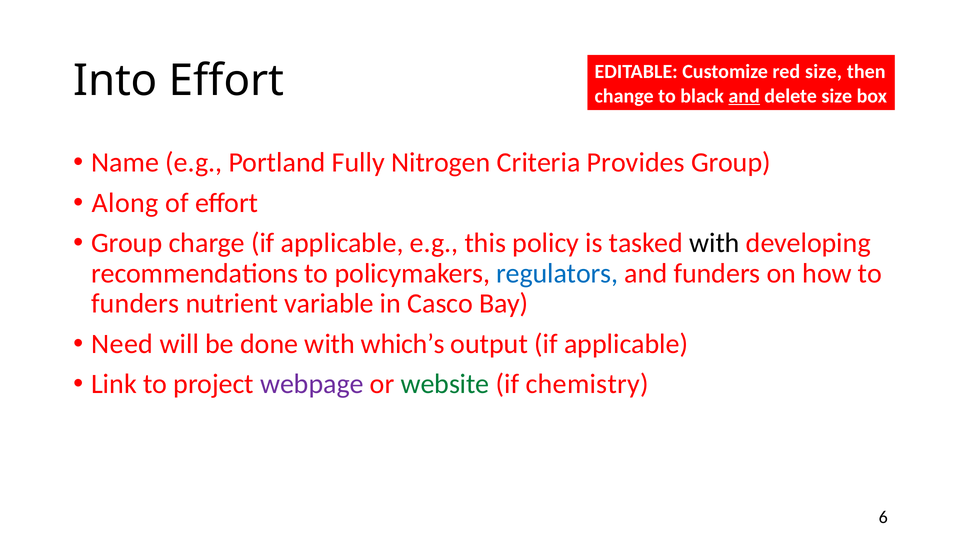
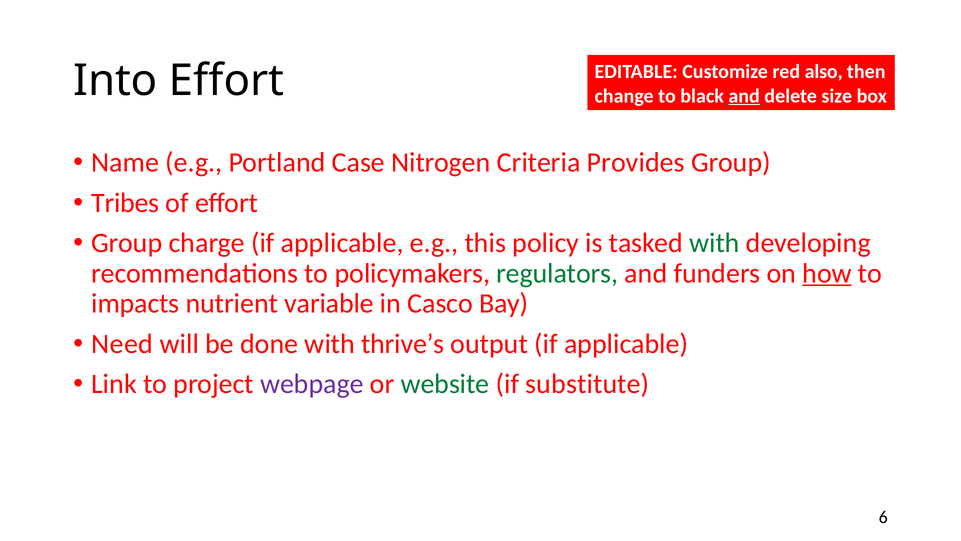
red size: size -> also (824, 72)
Fully: Fully -> Case (358, 162)
Along: Along -> Tribes (125, 203)
with colour: black -> green (714, 243)
regulators colour: blue -> green (557, 273)
how underline: none -> present (827, 273)
funders: funders -> impacts (135, 303)
which’s: which’s -> thrive’s (403, 344)
chemistry: chemistry -> substitute (587, 384)
